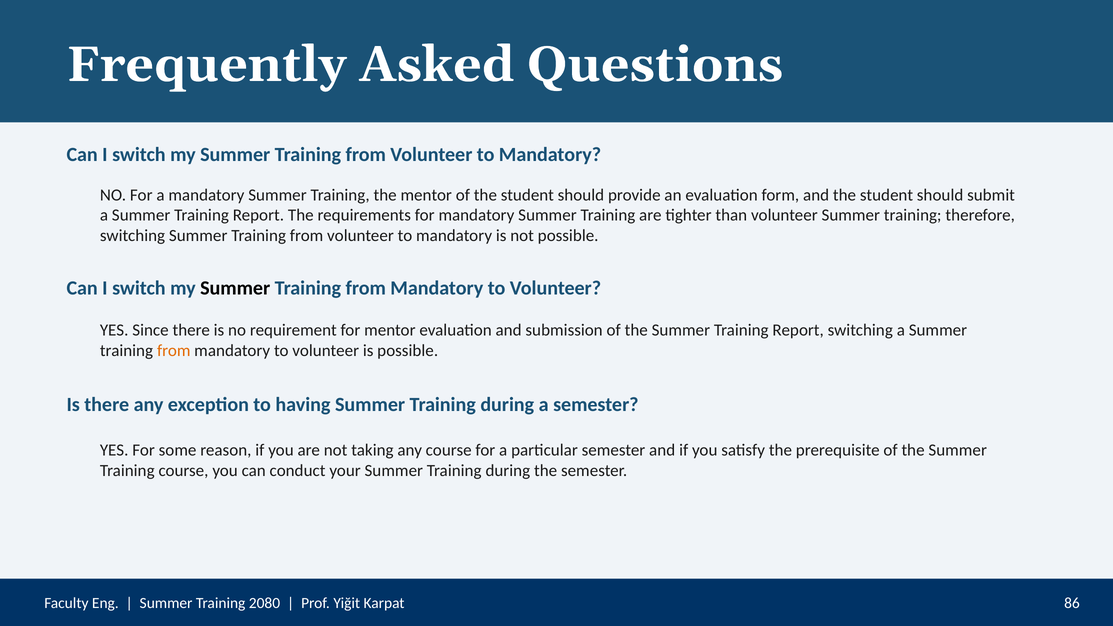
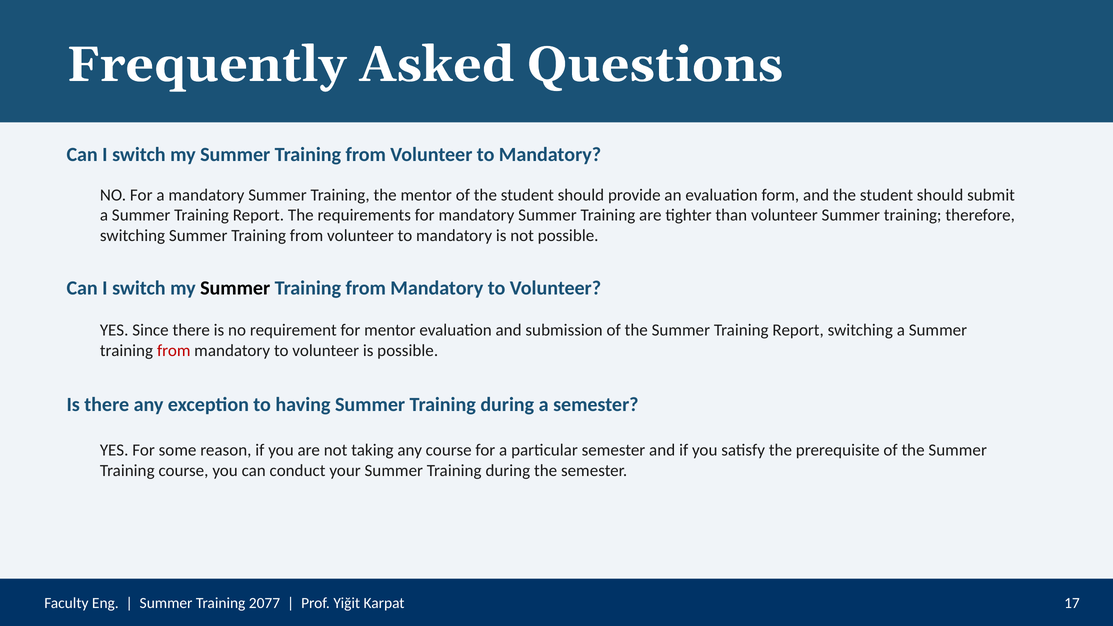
from colour: orange -> red (174, 351)
2080: 2080 -> 2077 (264, 603)
86: 86 -> 17 (1072, 603)
